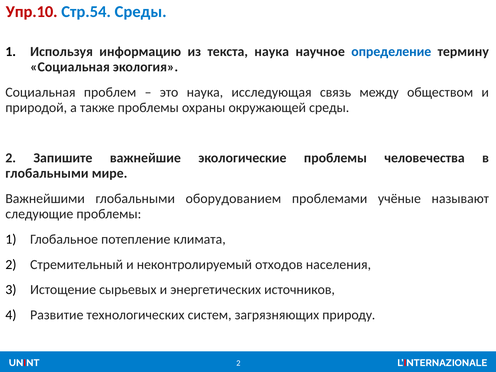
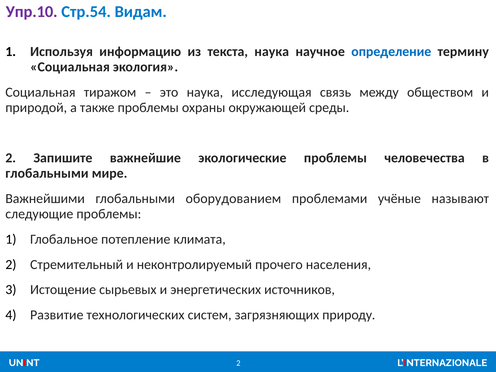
Упр.10 colour: red -> purple (32, 12)
Стр.54 Среды: Среды -> Видам (141, 12)
проблем: проблем -> тиражом (110, 92)
отходов: отходов -> прочего (279, 264)
